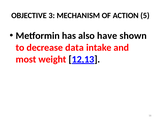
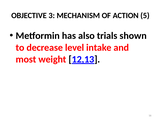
have: have -> trials (107, 36)
data: data -> level (75, 47)
